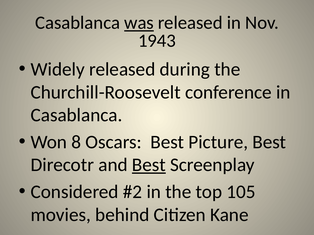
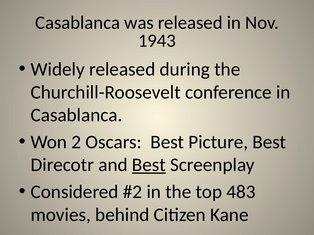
was underline: present -> none (139, 23)
8: 8 -> 2 (76, 142)
105: 105 -> 483 (241, 192)
